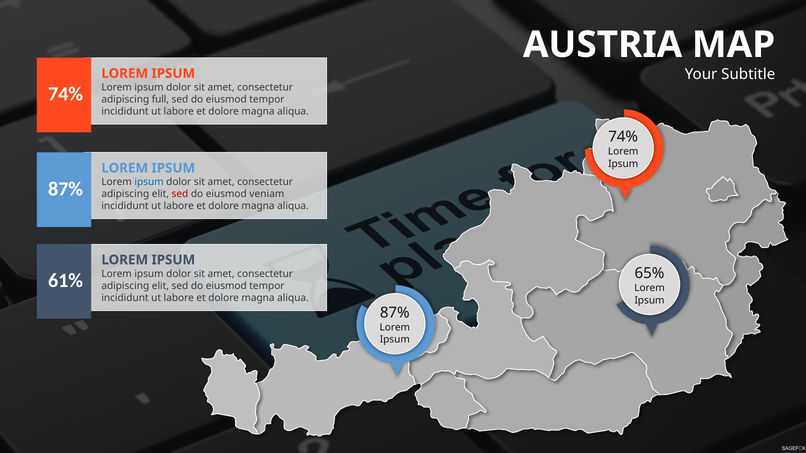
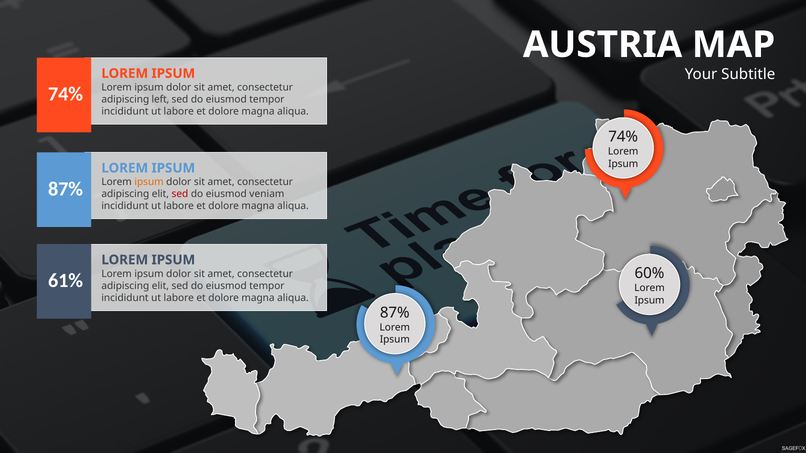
full: full -> left (160, 99)
ipsum colour: blue -> orange (149, 182)
65%: 65% -> 60% (649, 274)
